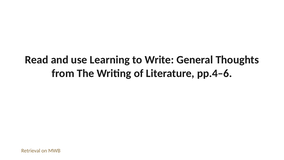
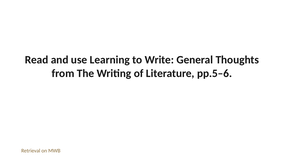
pp.4–6: pp.4–6 -> pp.5–6 (215, 73)
